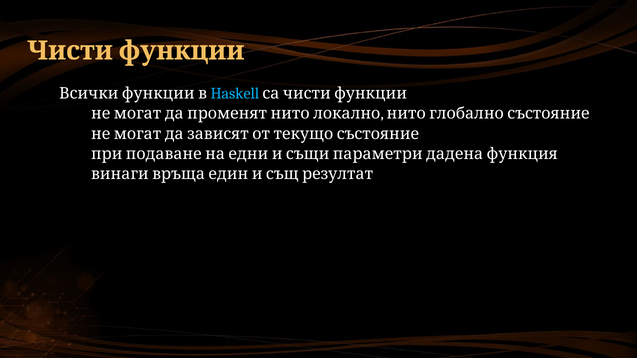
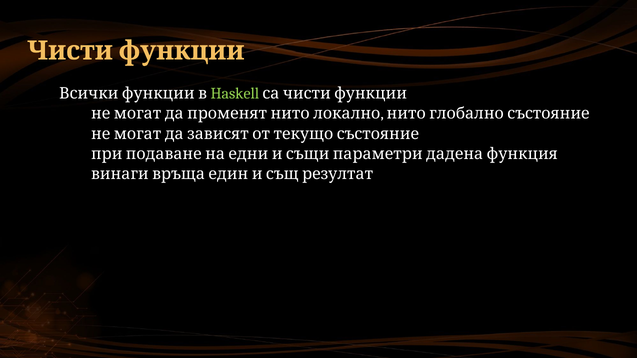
Haskell colour: light blue -> light green (235, 94)
